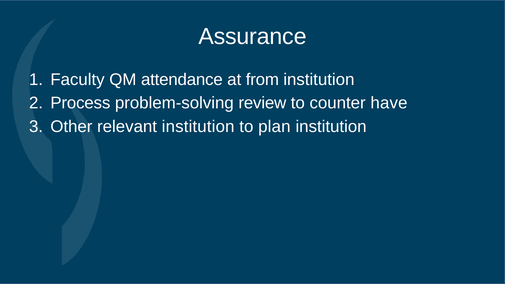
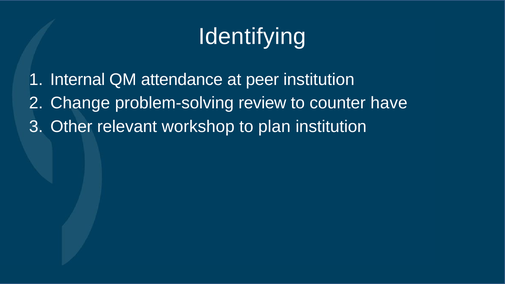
Assurance: Assurance -> Identifying (252, 37)
Faculty: Faculty -> Internal (78, 79)
from: from -> peer (262, 79)
Process: Process -> Change (80, 103)
relevant institution: institution -> workshop (198, 127)
